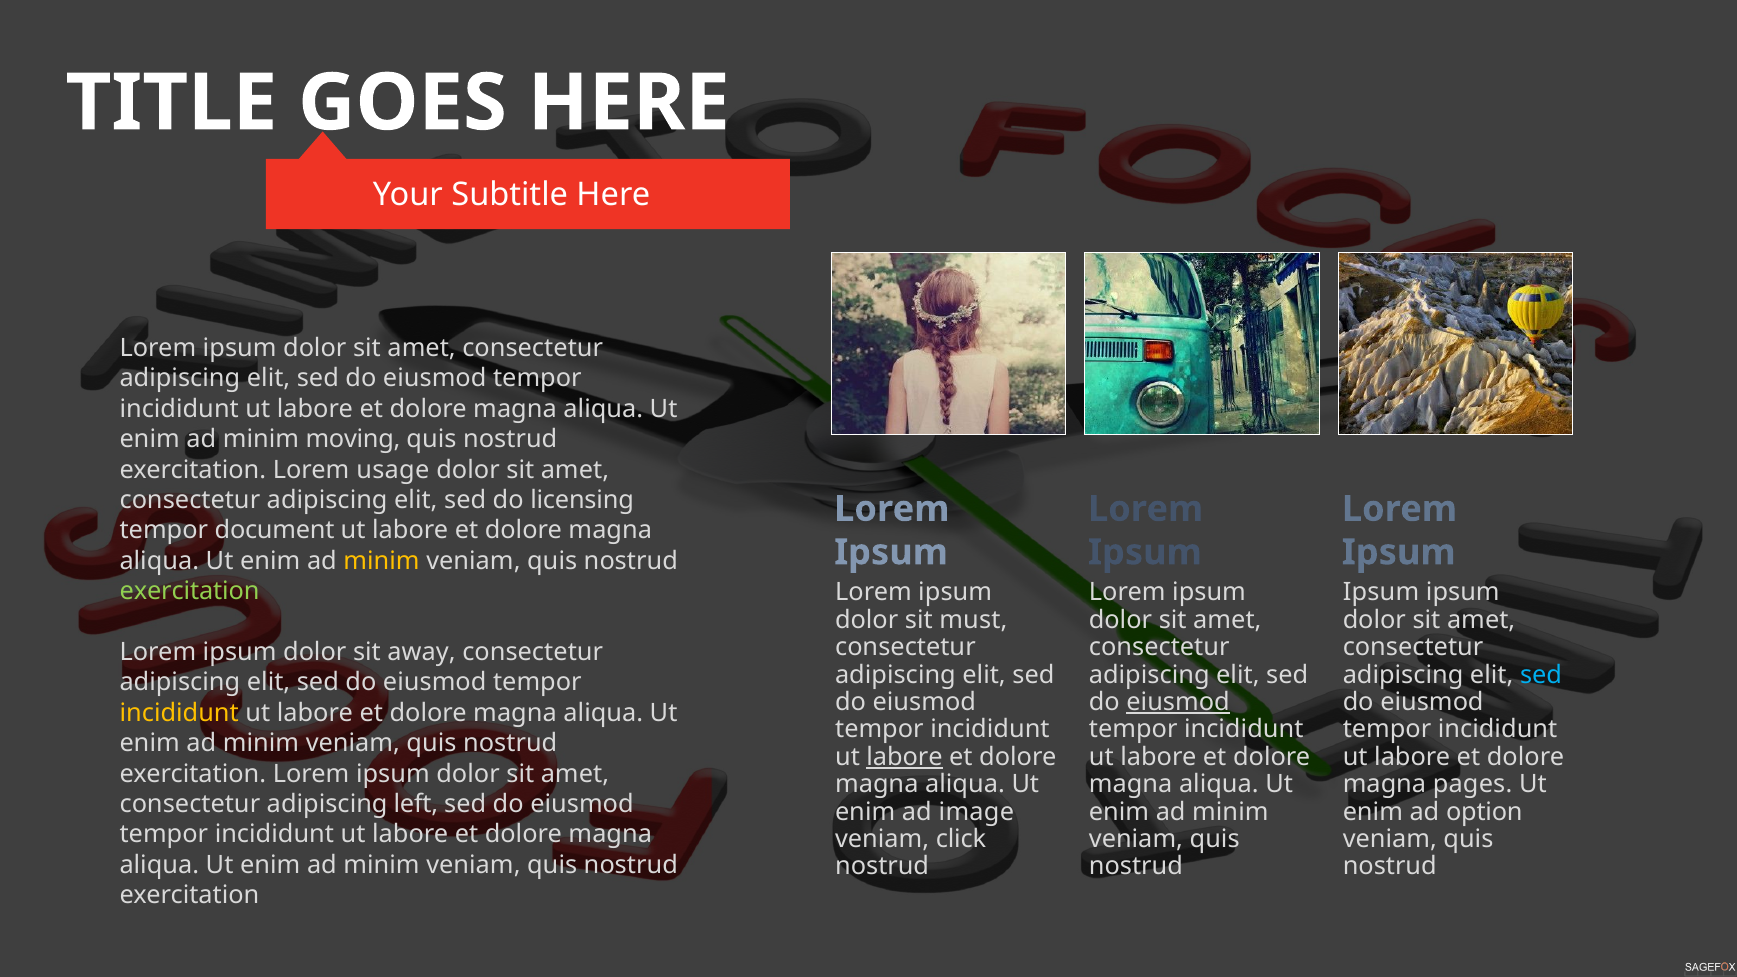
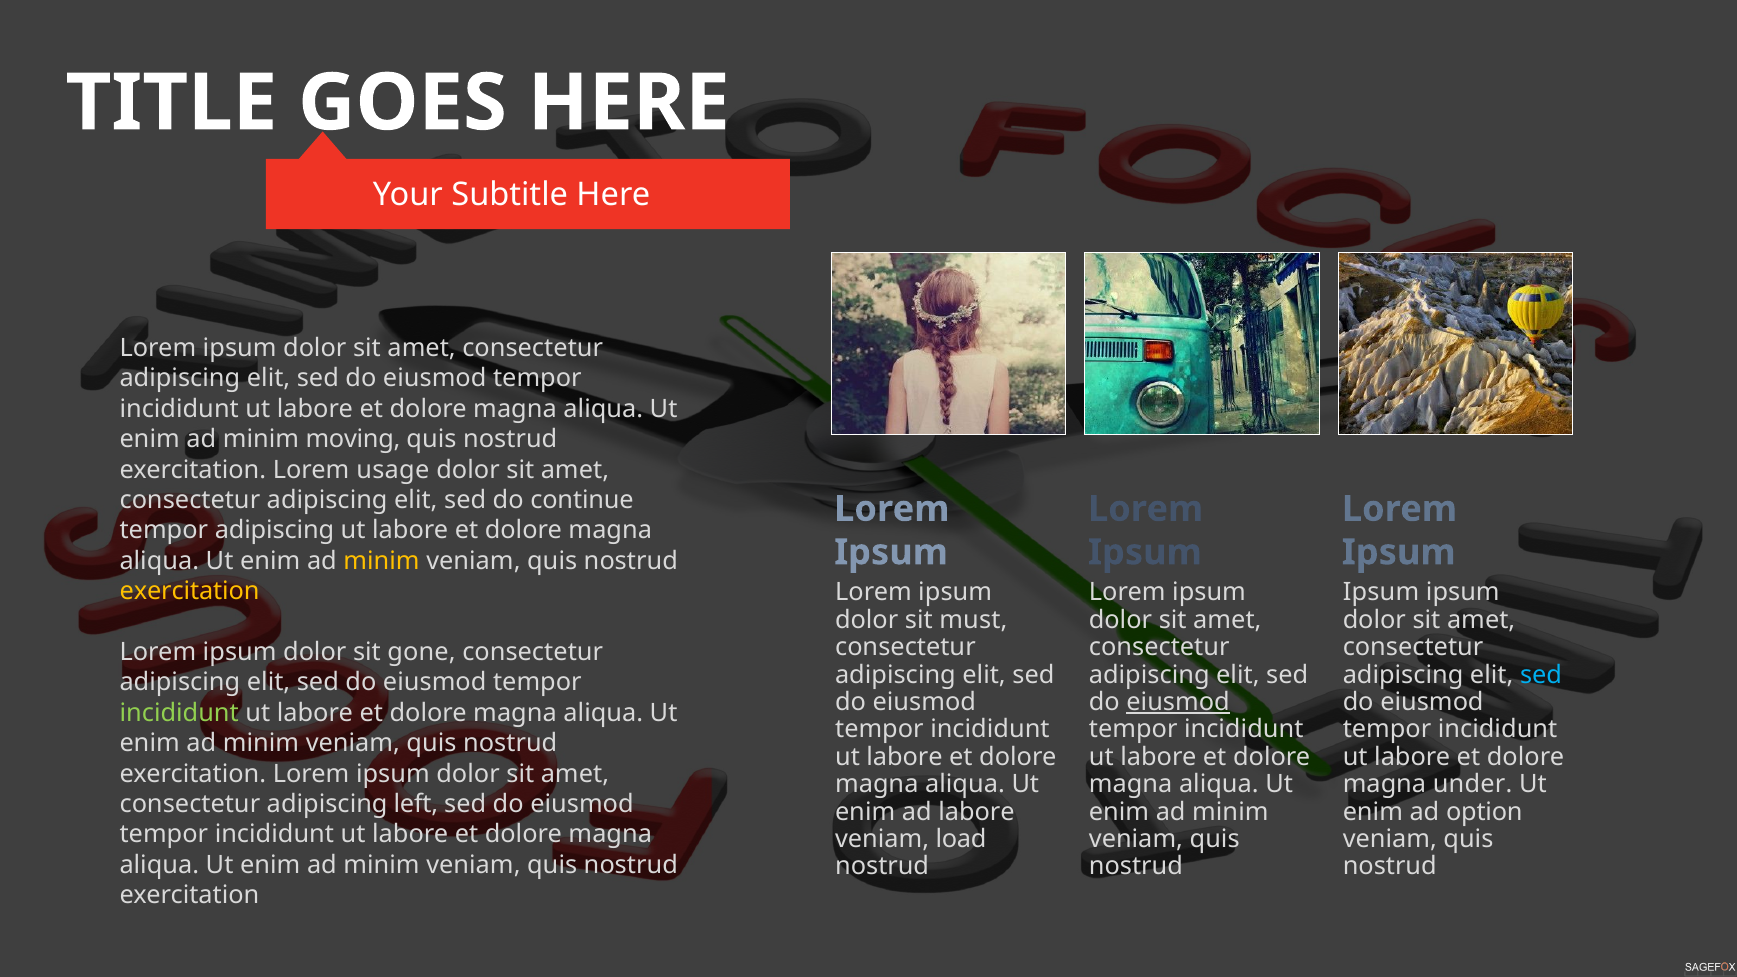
licensing: licensing -> continue (582, 500)
tempor document: document -> adipiscing (274, 531)
exercitation colour: light green -> yellow (190, 591)
away: away -> gone (422, 652)
incididunt colour: yellow -> light green (179, 713)
labore underline: present -> none (904, 757)
pages: pages -> under (1473, 784)
ad image: image -> labore (977, 812)
click: click -> load (961, 839)
